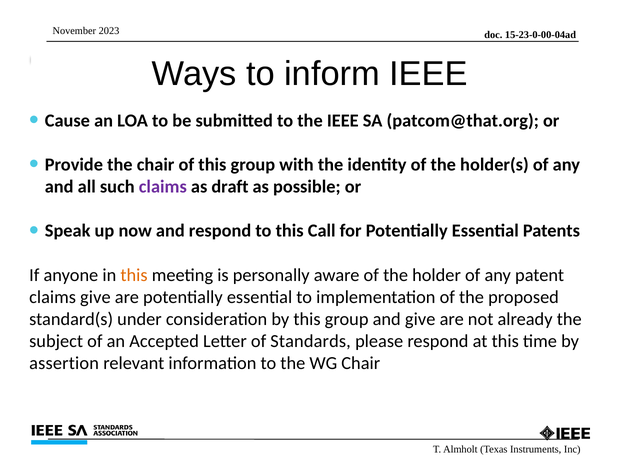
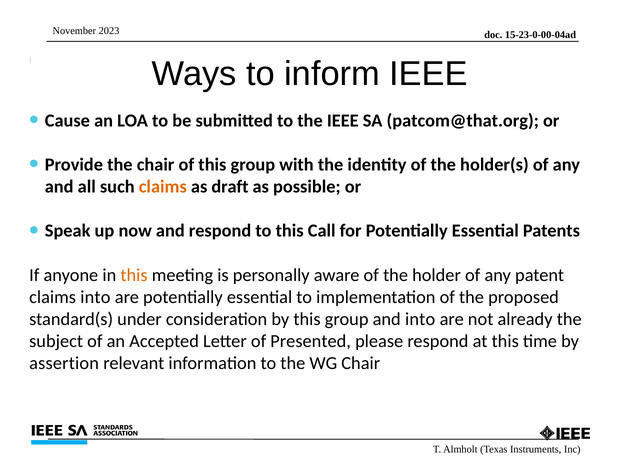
claims colour: purple -> orange (163, 187)
claims give: give -> into (95, 297)
and give: give -> into (420, 319)
Standards: Standards -> Presented (311, 341)
